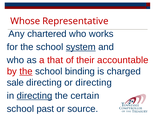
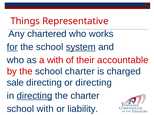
Whose: Whose -> Things (25, 21)
for underline: none -> present (12, 47)
a that: that -> with (55, 60)
the underline: present -> none (26, 72)
school binding: binding -> charter (80, 72)
the certain: certain -> charter (85, 96)
school past: past -> with (45, 109)
source: source -> liability (83, 109)
